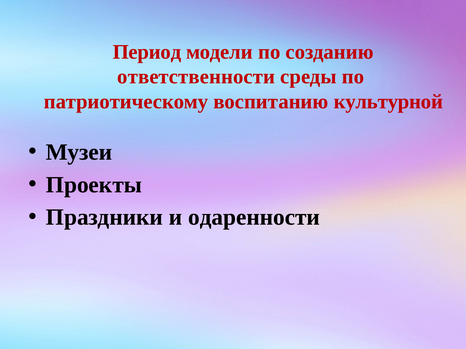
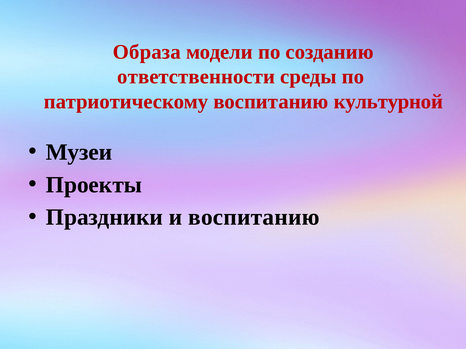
Период: Период -> Образа (147, 52)
и одаренности: одаренности -> воспитанию (254, 218)
